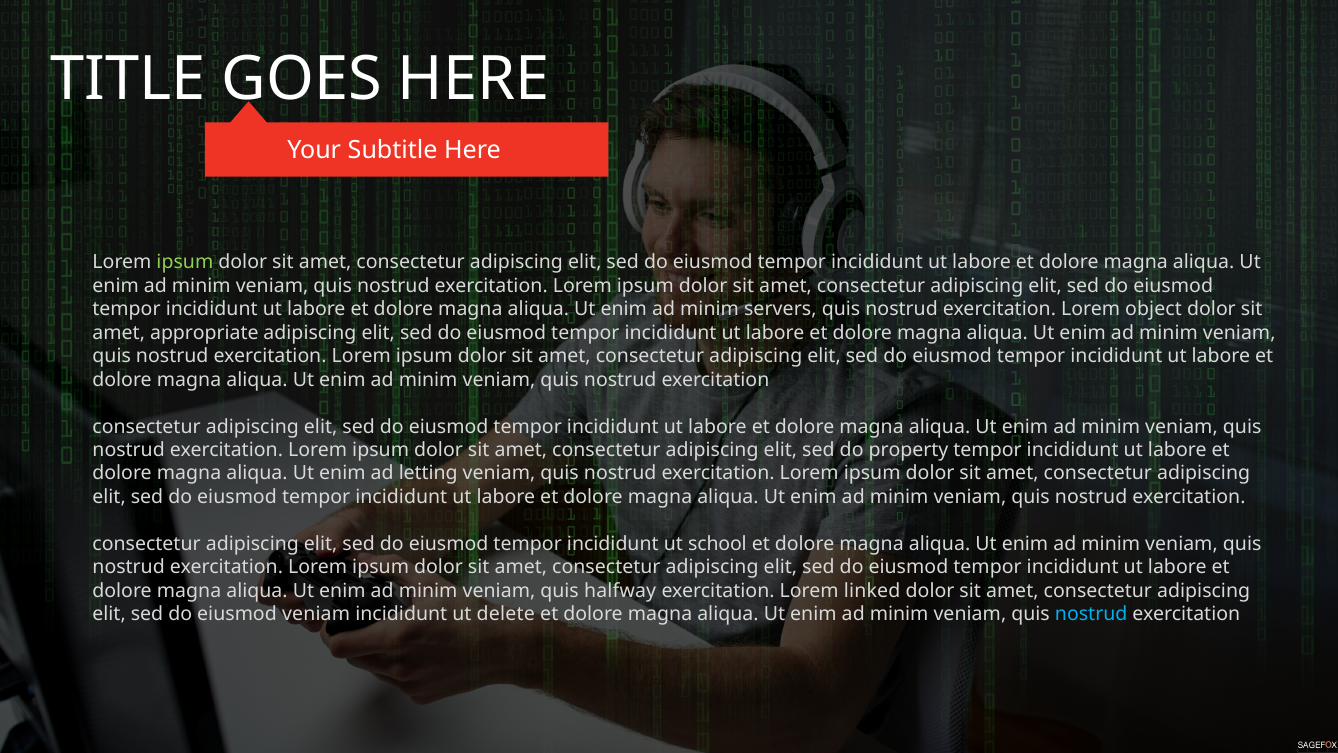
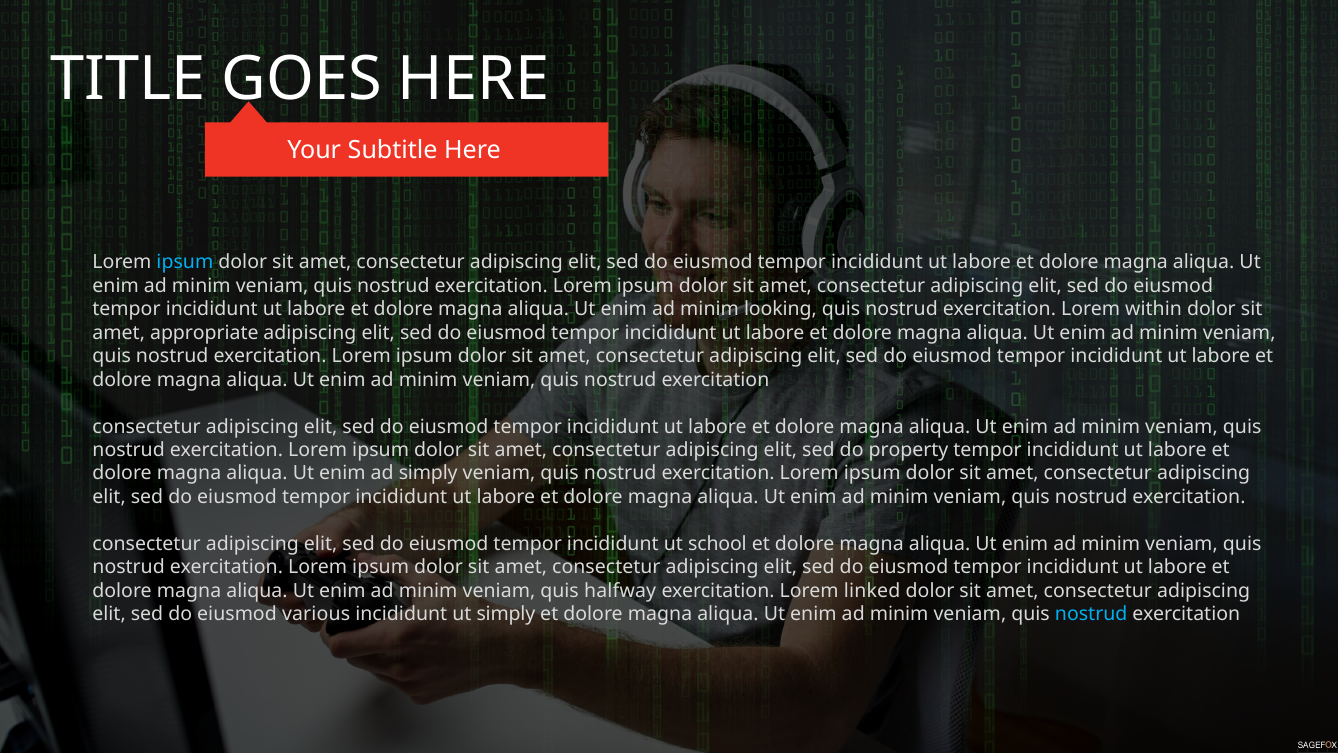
ipsum colour: light green -> light blue (185, 262)
servers: servers -> looking (780, 309)
object: object -> within (1154, 309)
ad letting: letting -> simply (428, 473)
eiusmod veniam: veniam -> various (316, 614)
ut delete: delete -> simply (506, 614)
